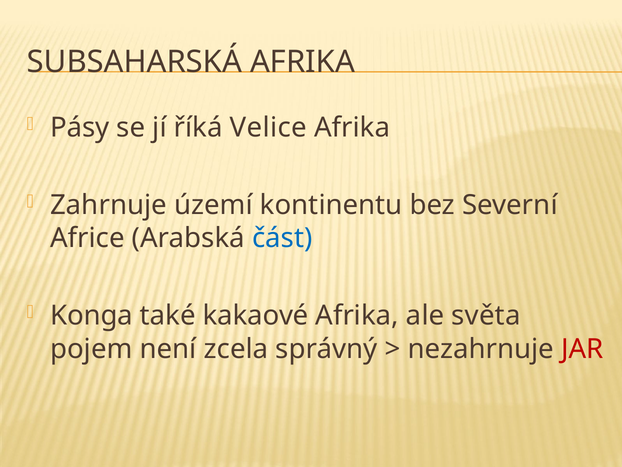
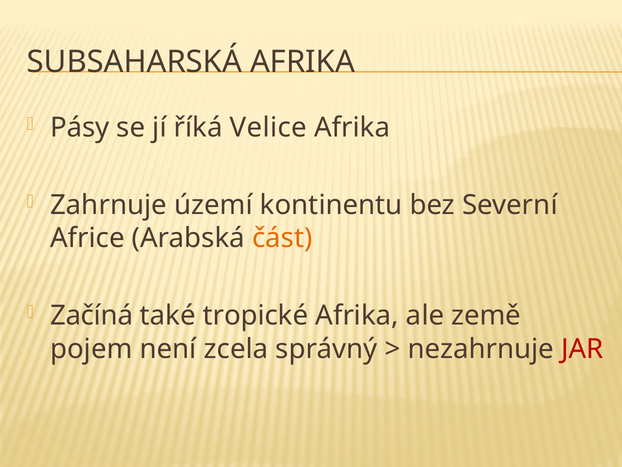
část colour: blue -> orange (282, 238)
Konga: Konga -> Začíná (92, 315)
kakaové: kakaové -> tropické (256, 315)
světa: světa -> země (486, 315)
